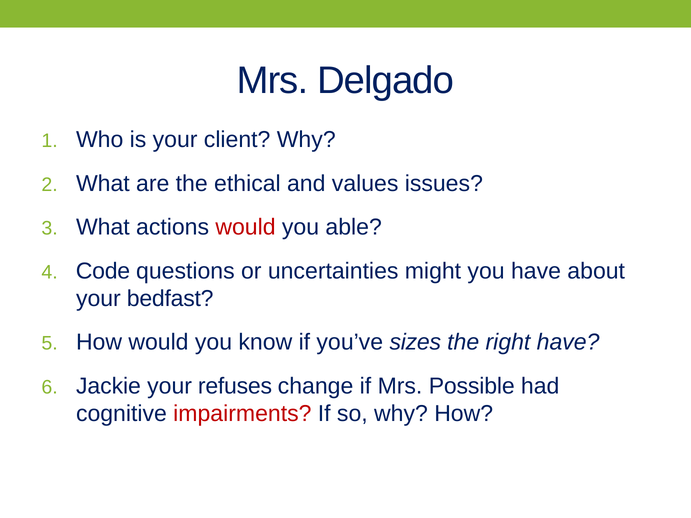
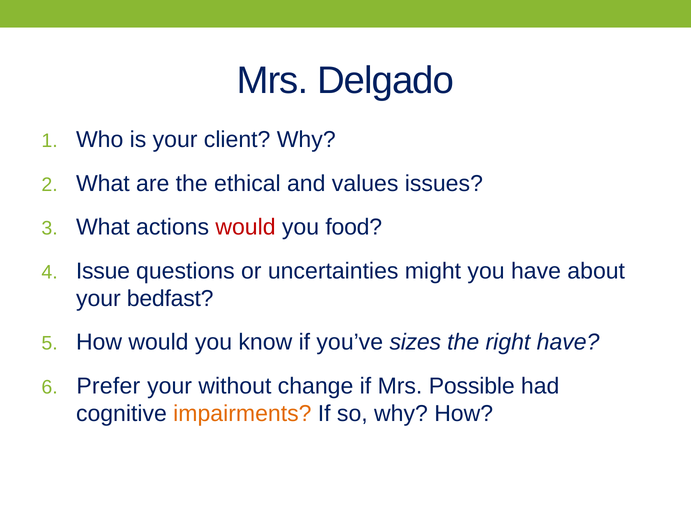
able: able -> food (354, 227)
Code: Code -> Issue (103, 271)
Jackie: Jackie -> Prefer (108, 386)
refuses: refuses -> without (235, 386)
impairments colour: red -> orange (242, 414)
